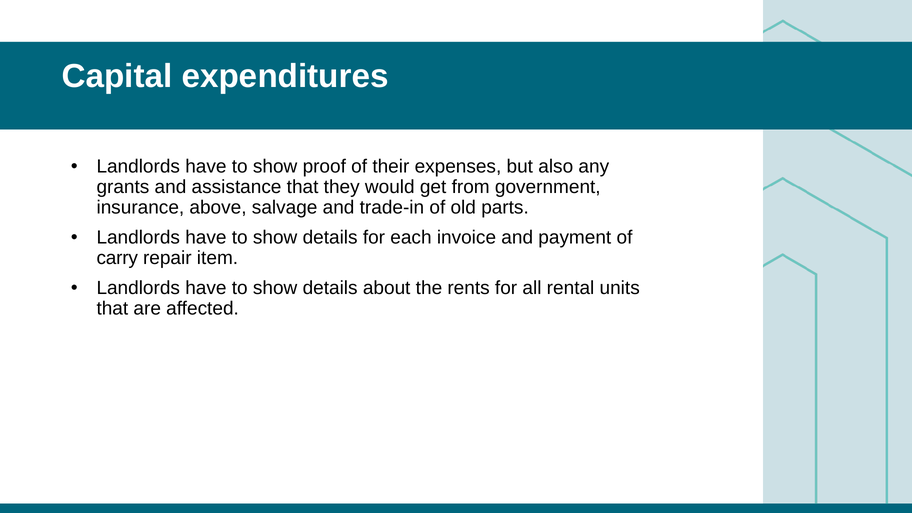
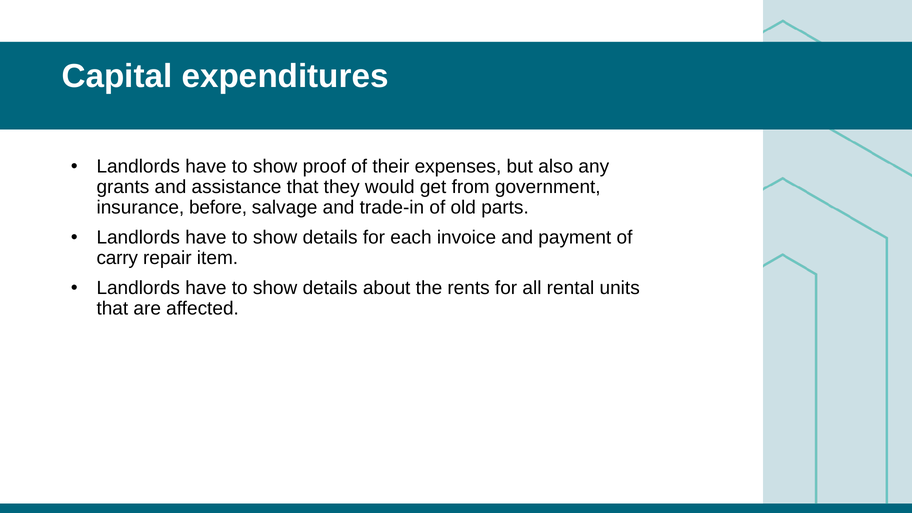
above: above -> before (218, 208)
